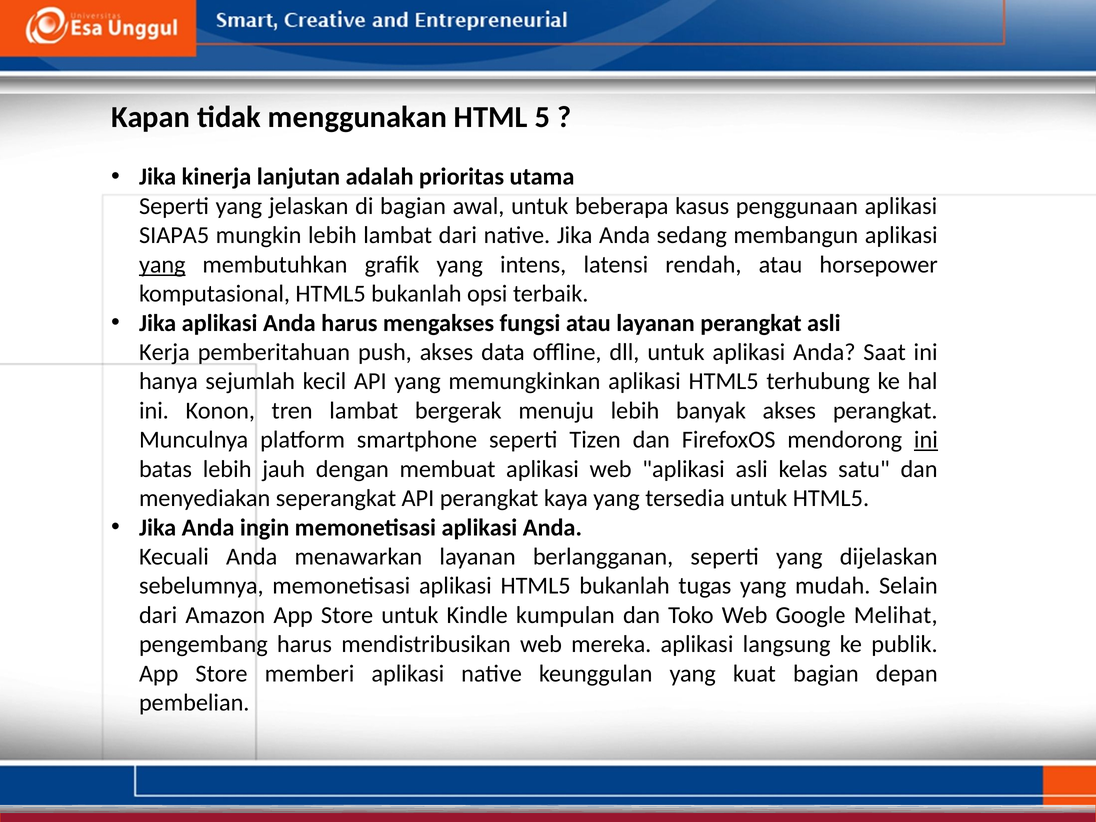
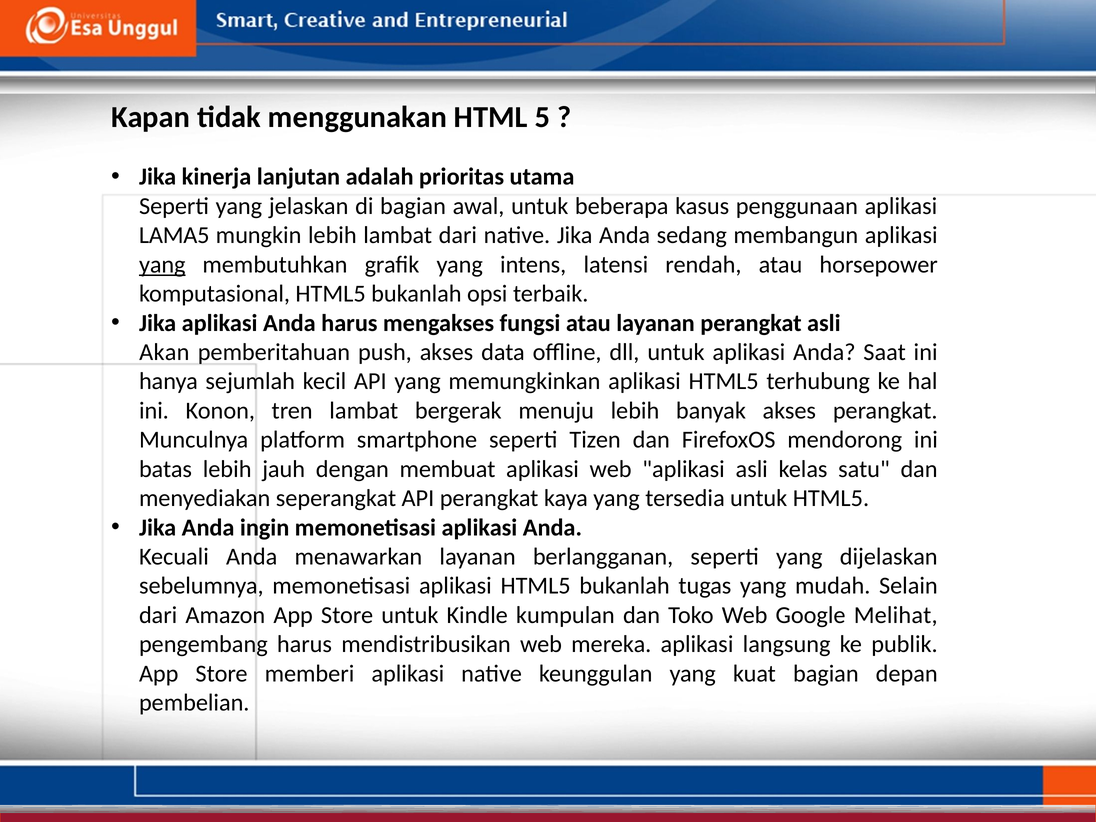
SIAPA5: SIAPA5 -> LAMA5 (174, 235)
Kerja: Kerja -> Akan (164, 352)
ini underline: present -> none (926, 440)
